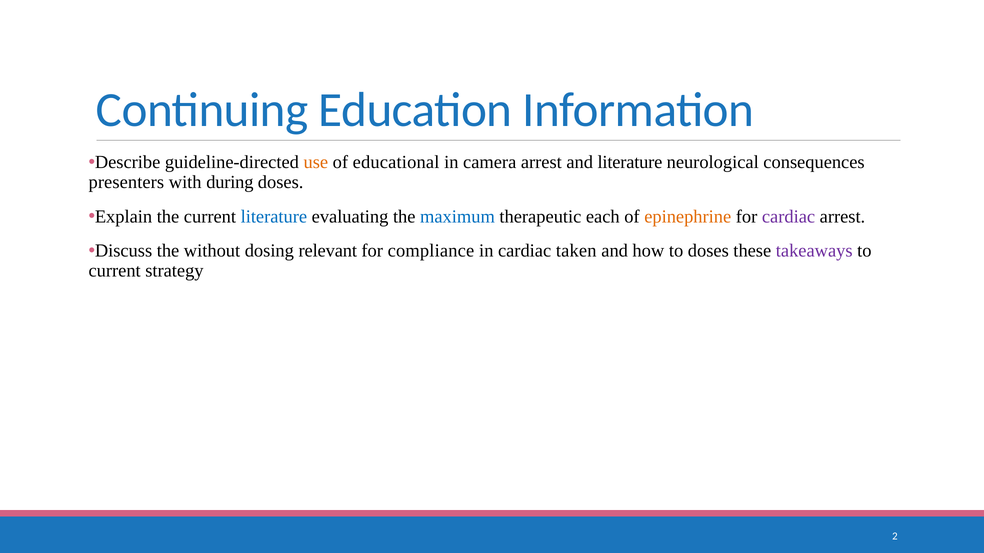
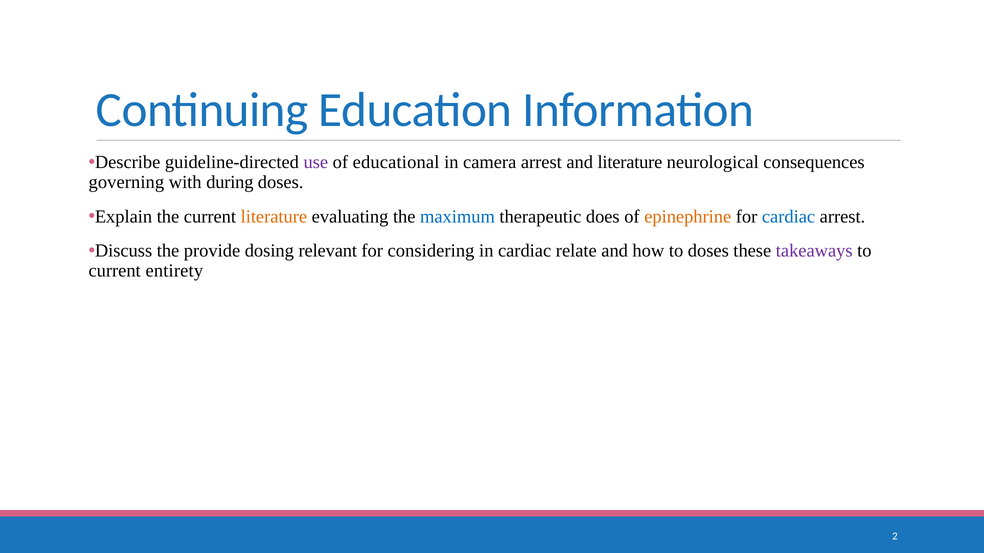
use colour: orange -> purple (316, 163)
presenters: presenters -> governing (126, 182)
literature colour: blue -> orange (274, 217)
each: each -> does (603, 217)
cardiac colour: purple -> blue (789, 217)
without: without -> provide (212, 251)
compliance: compliance -> considering (431, 251)
taken: taken -> relate (576, 251)
strategy: strategy -> entirety (174, 271)
